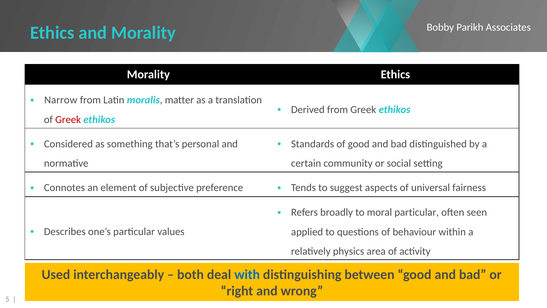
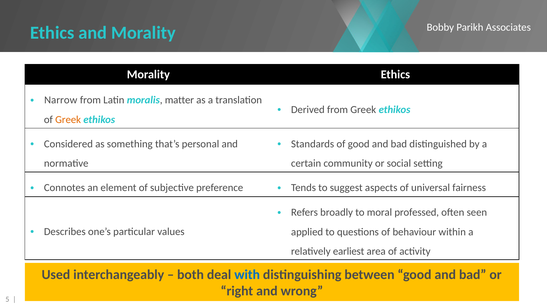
Greek colour: red -> orange (68, 119)
moral particular: particular -> professed (417, 212)
physics: physics -> earliest (349, 251)
